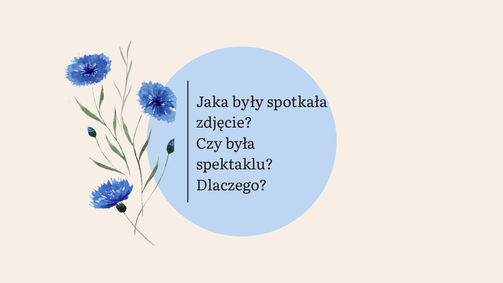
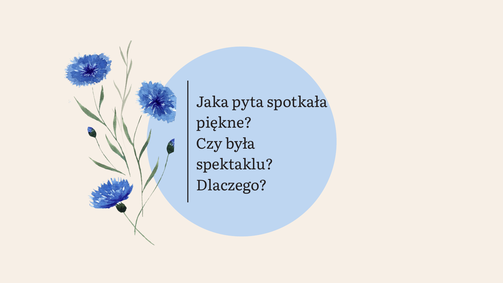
były: były -> pyta (248, 102)
zdjęcie: zdjęcie -> piękne (224, 123)
